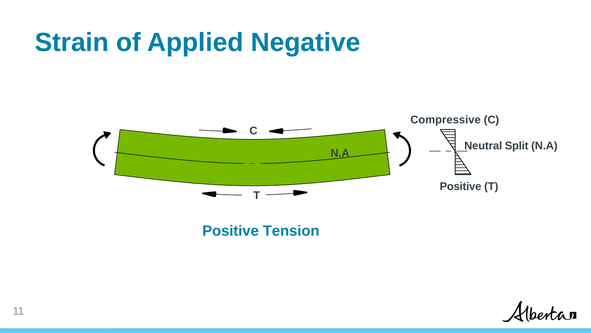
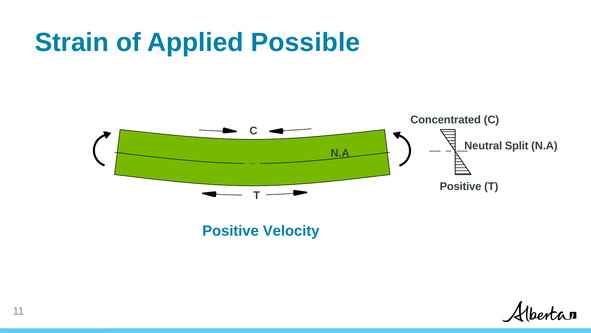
Negative: Negative -> Possible (305, 42)
Compressive: Compressive -> Concentrated (446, 120)
Tension: Tension -> Velocity (291, 231)
